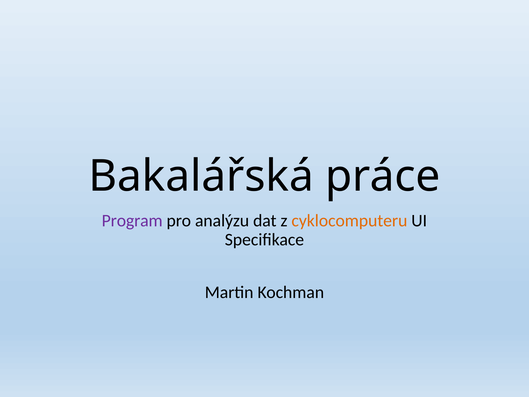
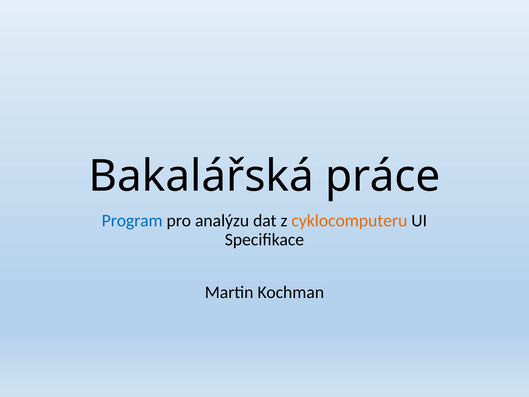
Program colour: purple -> blue (132, 220)
